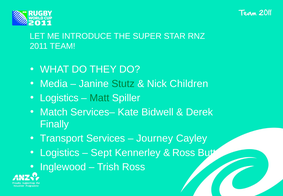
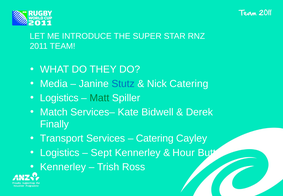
Stutz colour: green -> blue (123, 84)
Nick Children: Children -> Catering (189, 84)
Journey: Journey -> Catering (155, 138)
Ross: Ross -> Hour (184, 153)
Inglewood: Inglewood -> Kennerley (63, 167)
